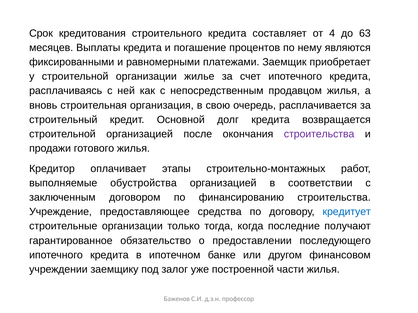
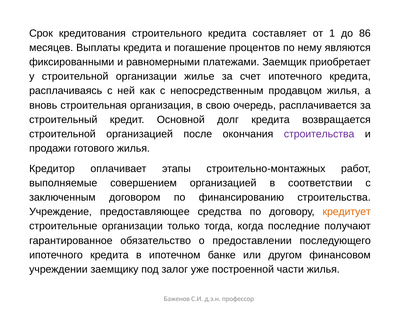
4: 4 -> 1 (332, 33)
63: 63 -> 86 (365, 33)
обустройства: обустройства -> совершением (144, 183)
кредитует colour: blue -> orange (347, 212)
